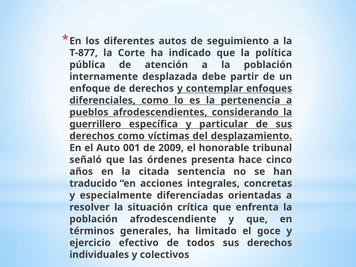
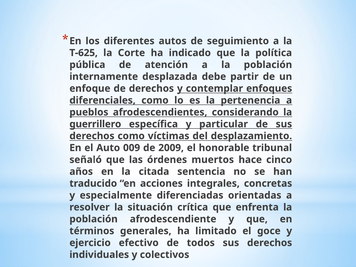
T-877: T-877 -> T-625 (84, 53)
001: 001 -> 009 (132, 148)
presenta: presenta -> muertos (213, 160)
